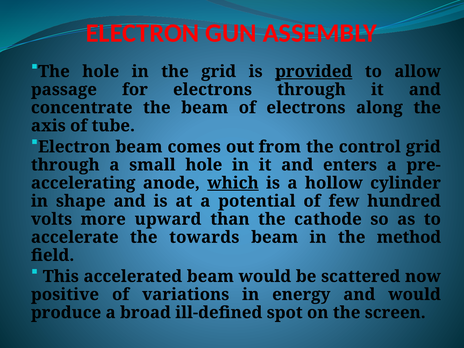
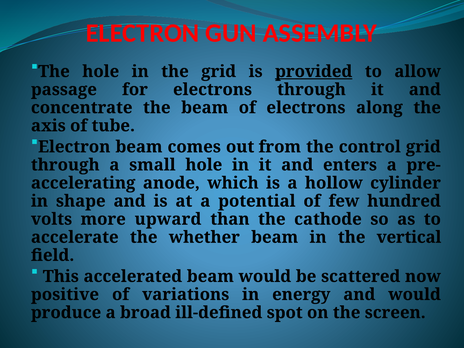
which underline: present -> none (233, 183)
towards: towards -> whether (204, 237)
method: method -> vertical (409, 237)
